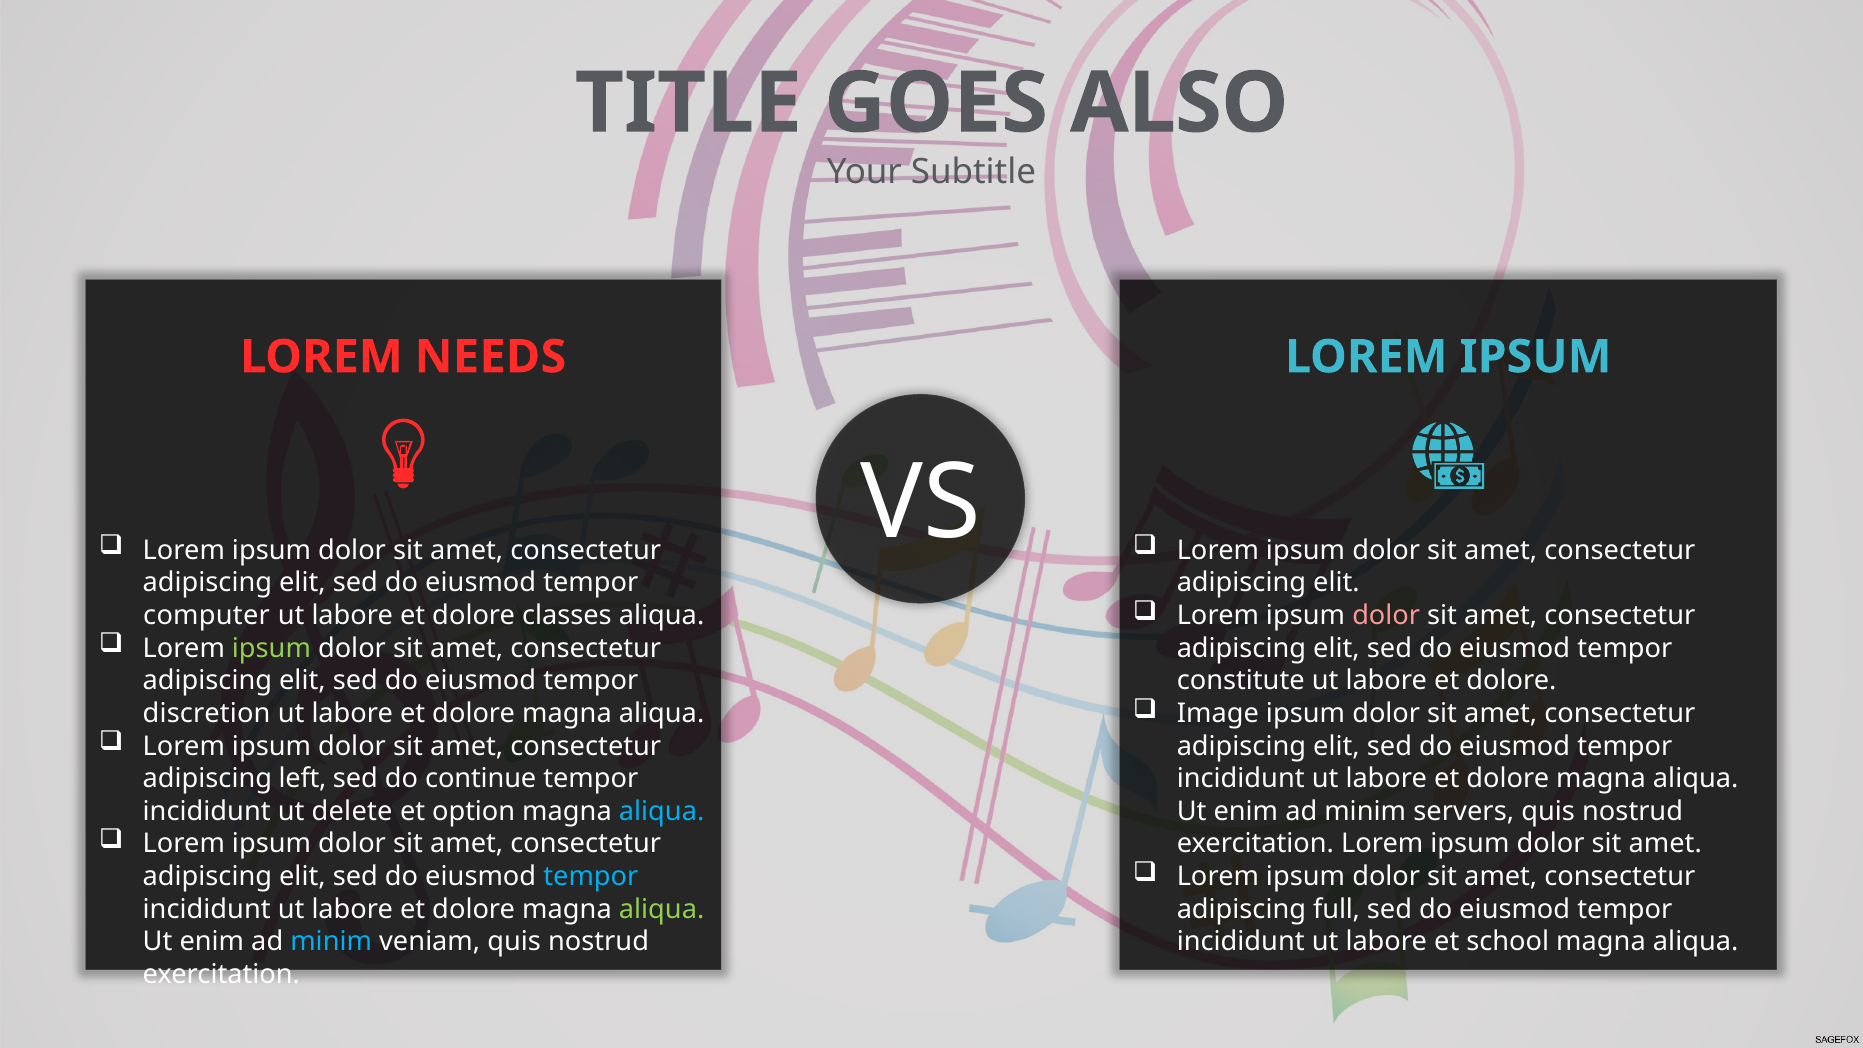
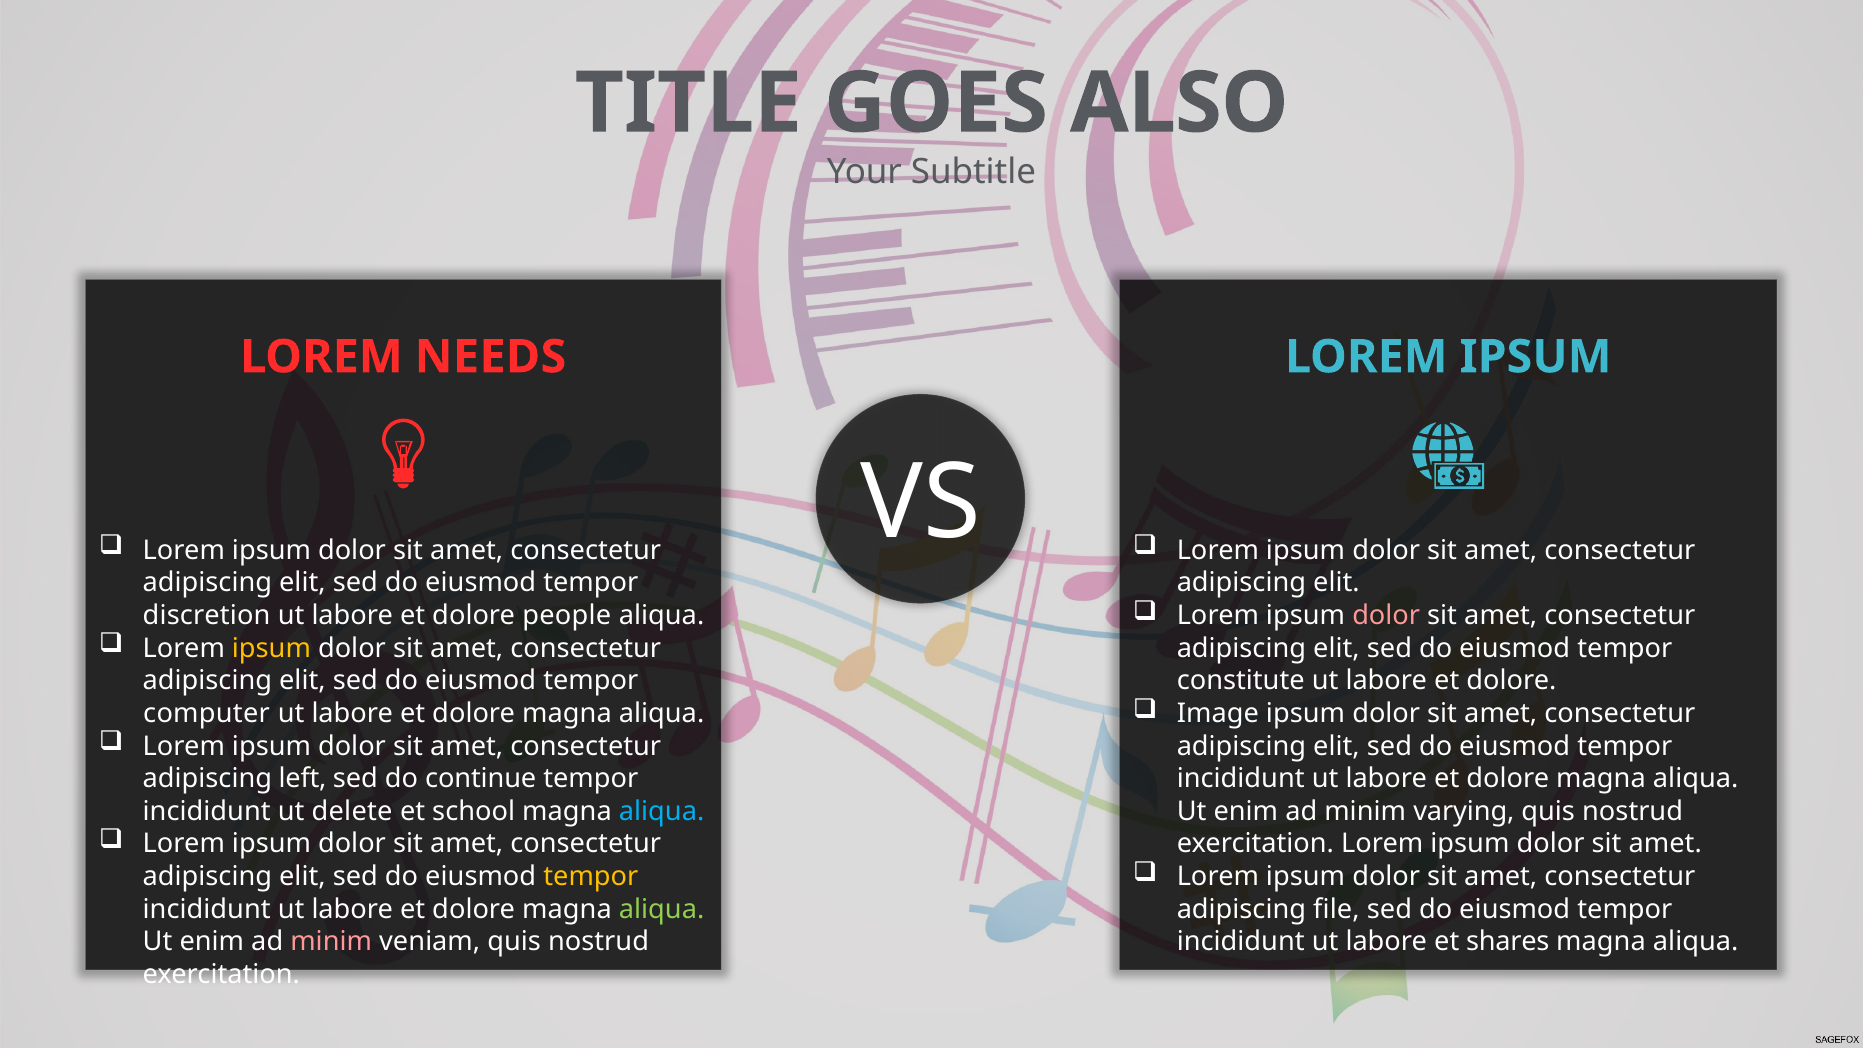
computer: computer -> discretion (207, 616)
classes: classes -> people (567, 616)
ipsum colour: light green -> yellow (271, 648)
discretion: discretion -> computer (207, 713)
option: option -> school (474, 811)
servers: servers -> varying (1464, 811)
tempor colour: light blue -> yellow (591, 877)
full: full -> file (1336, 909)
minim colour: light blue -> pink (331, 942)
school: school -> shares (1508, 942)
